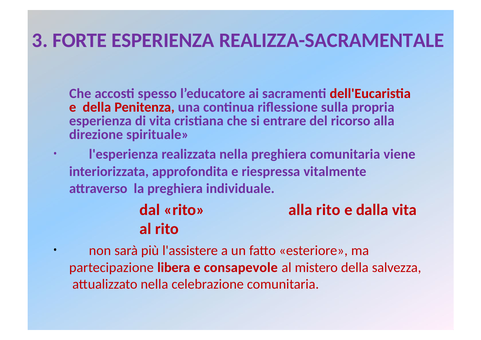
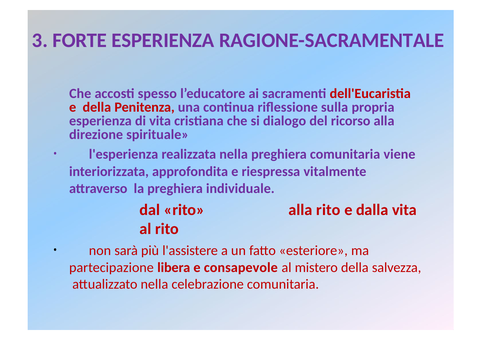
REALIZZA-SACRAMENTALE: REALIZZA-SACRAMENTALE -> RAGIONE-SACRAMENTALE (332, 40)
entrare: entrare -> dialogo (285, 121)
